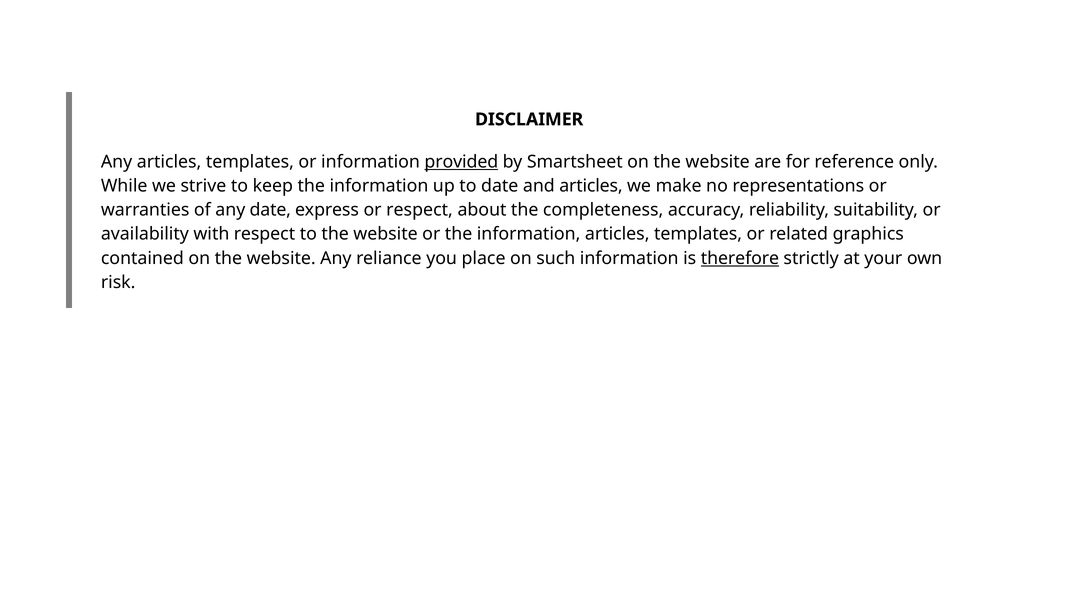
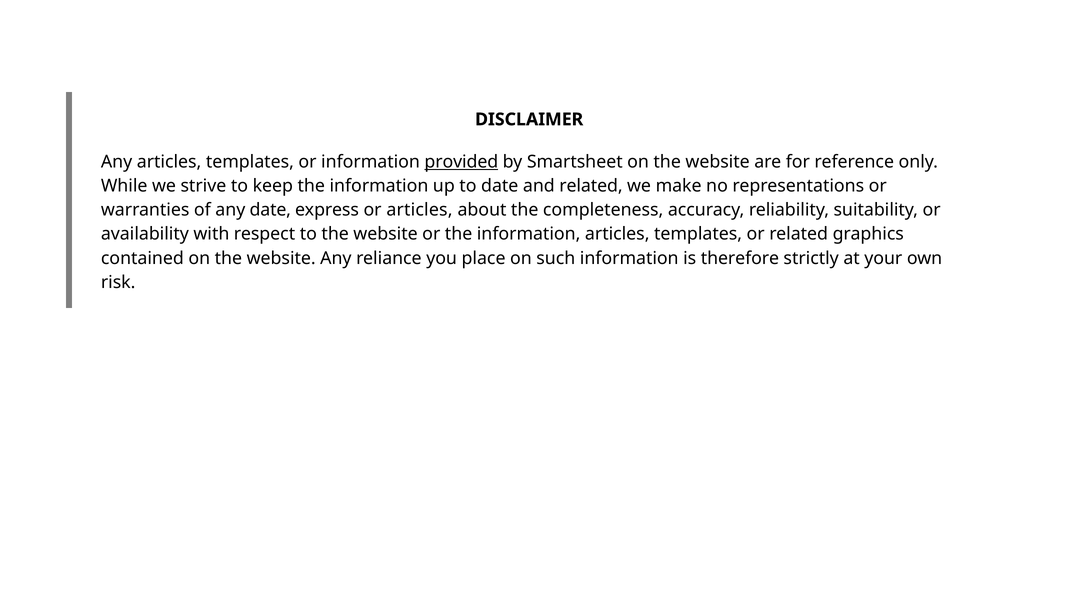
and articles: articles -> related (591, 186)
or respect: respect -> articles (419, 210)
therefore underline: present -> none (740, 258)
